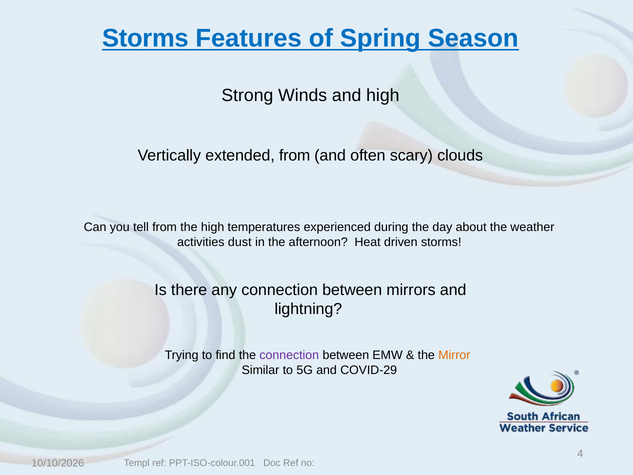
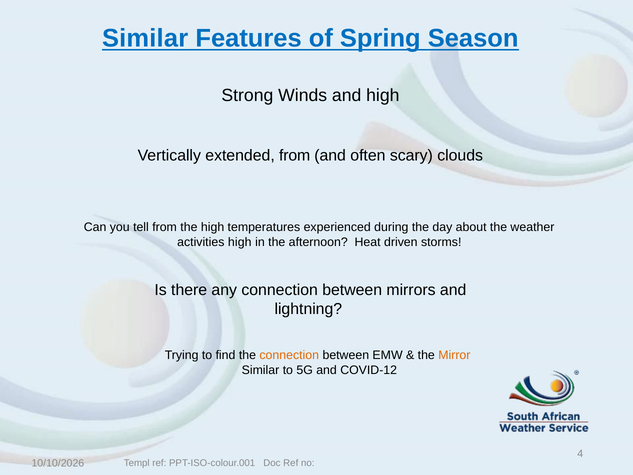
Storms: Storms -> Similar (145, 38)
activities dust: dust -> high (240, 242)
connection colour: purple -> orange (289, 355)
COVID-29: COVID-29 -> COVID-12 (369, 370)
